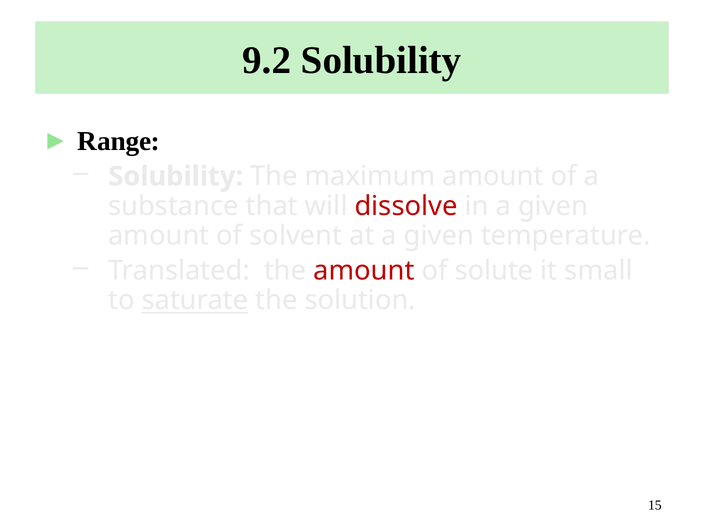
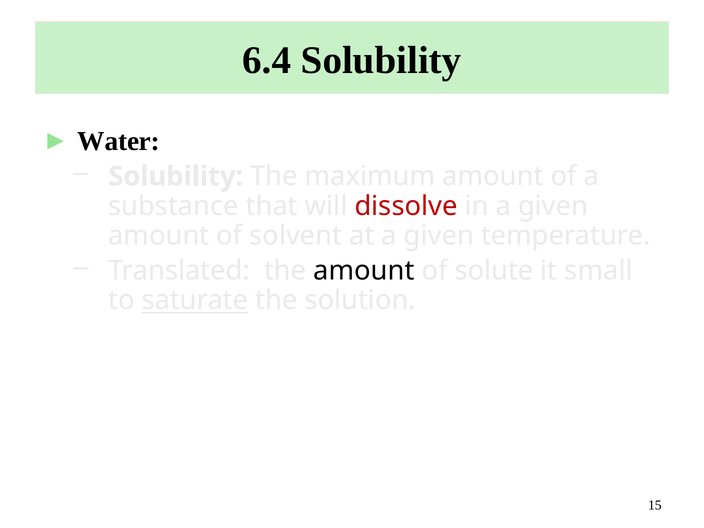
9.2: 9.2 -> 6.4 (267, 60)
Range: Range -> Water (119, 141)
amount colour: red -> black (364, 271)
